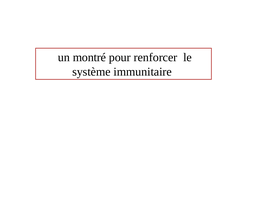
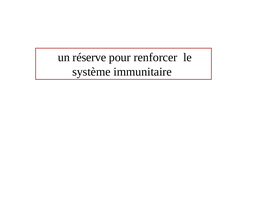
montré: montré -> réserve (89, 57)
